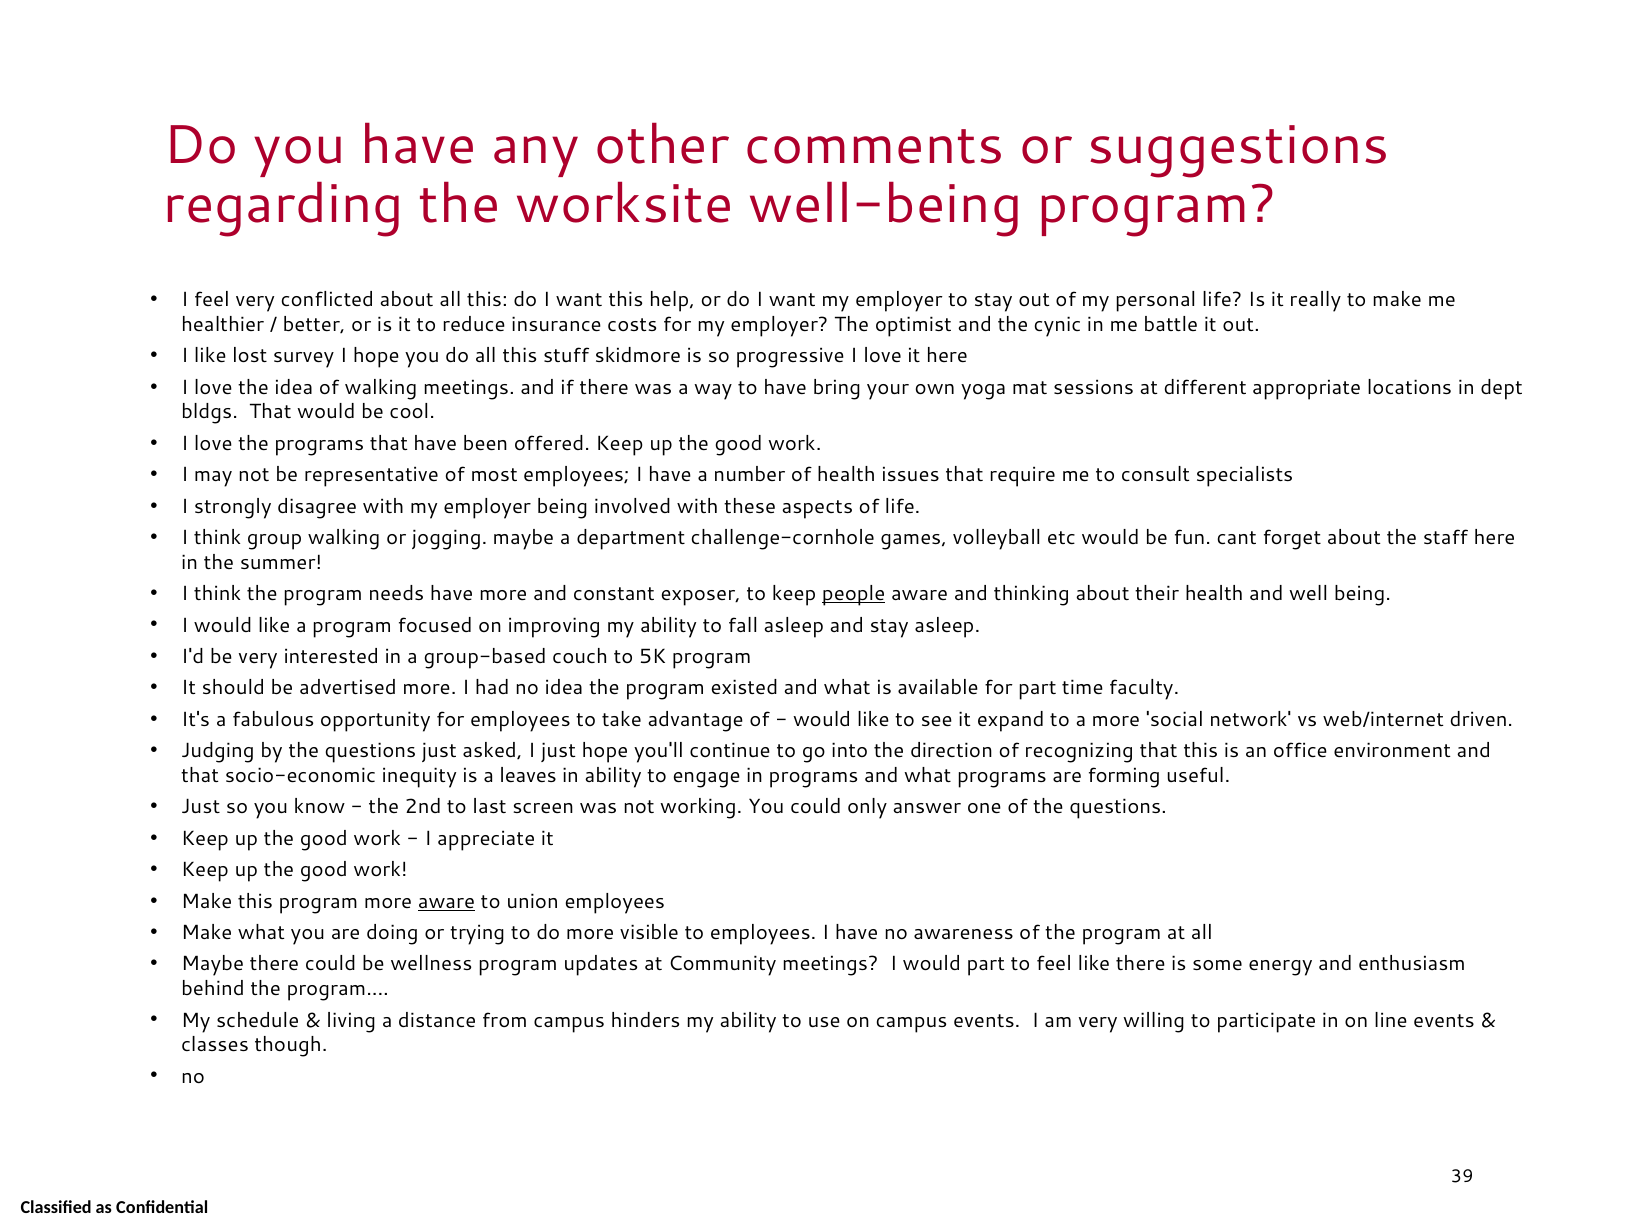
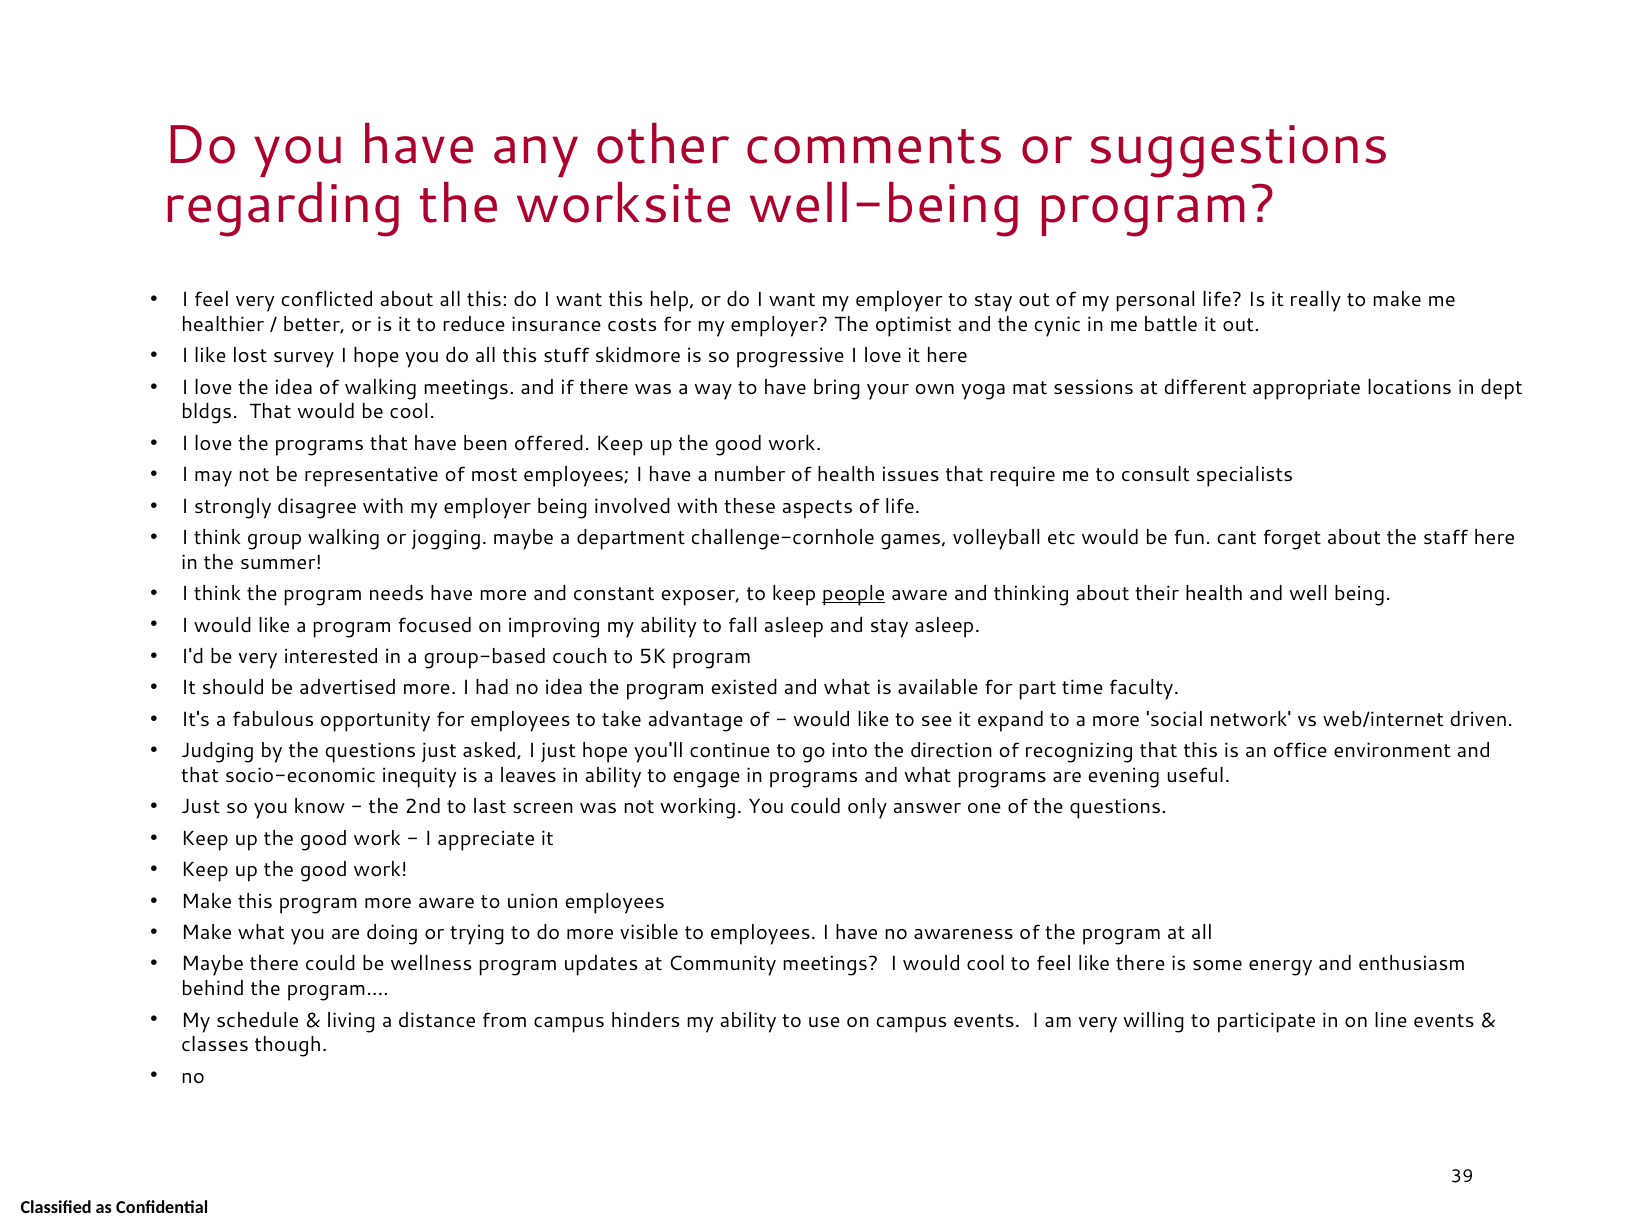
forming: forming -> evening (1124, 776)
aware underline: present -> none (446, 902)
would part: part -> cool (986, 965)
